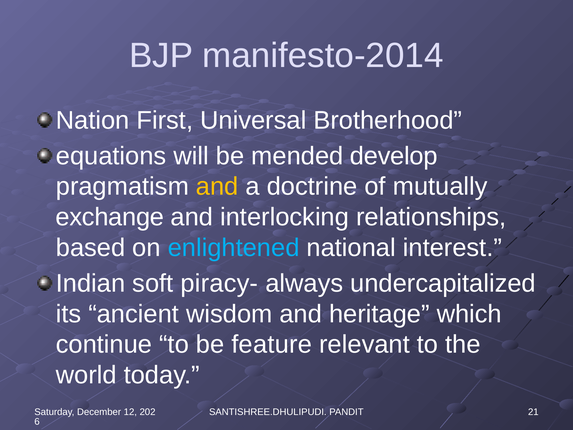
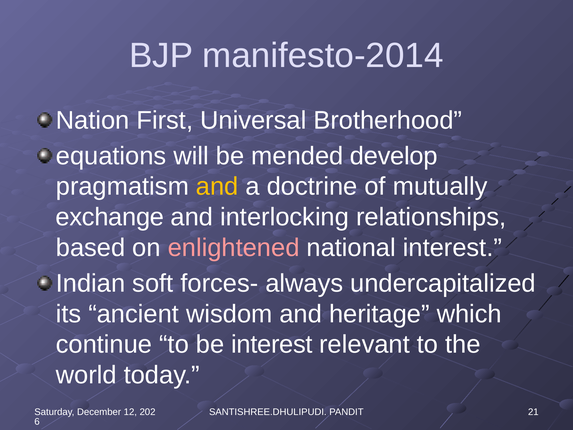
enlightened colour: light blue -> pink (234, 248)
piracy-: piracy- -> forces- (219, 283)
be feature: feature -> interest (272, 344)
